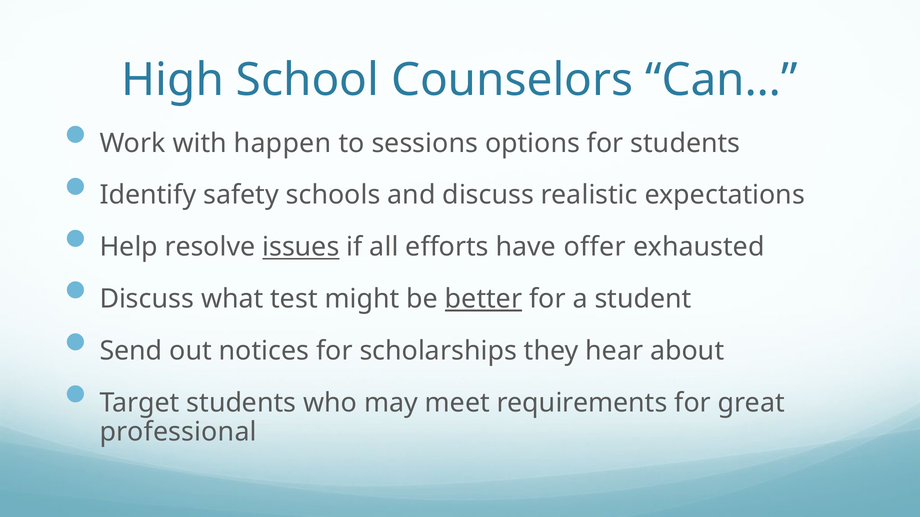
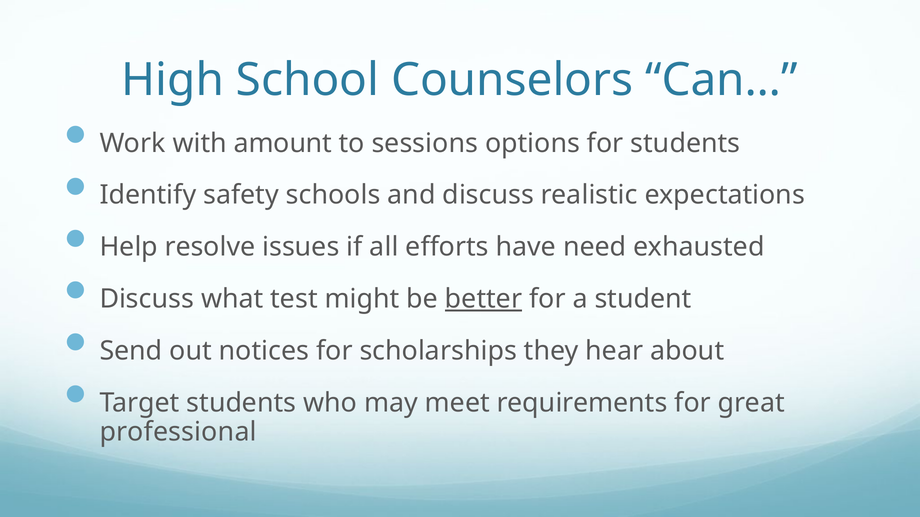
happen: happen -> amount (283, 143)
issues underline: present -> none (301, 247)
offer: offer -> need (595, 247)
